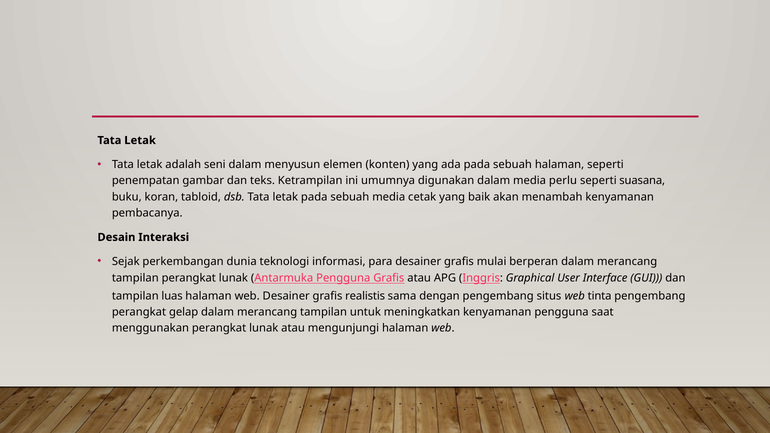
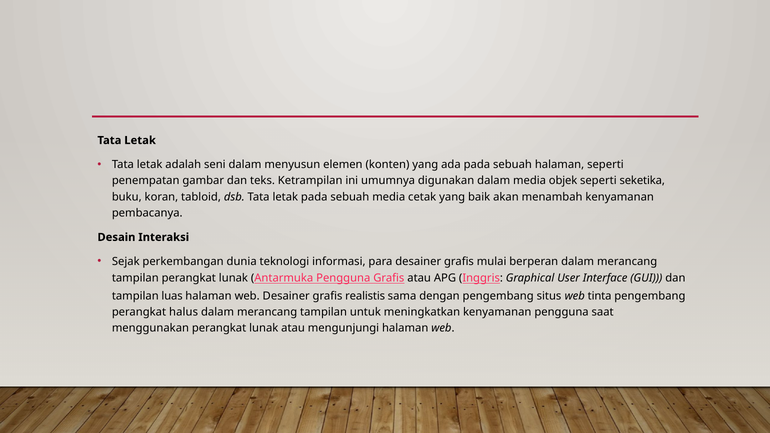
perlu: perlu -> objek (563, 181)
suasana: suasana -> seketika (642, 181)
gelap: gelap -> halus (184, 312)
